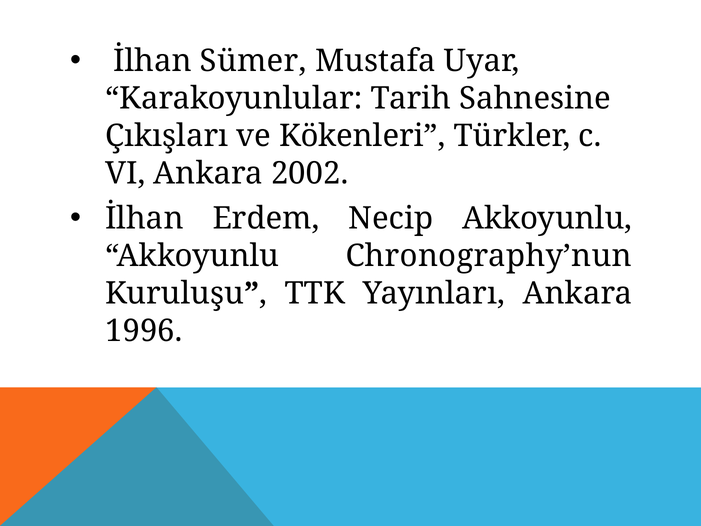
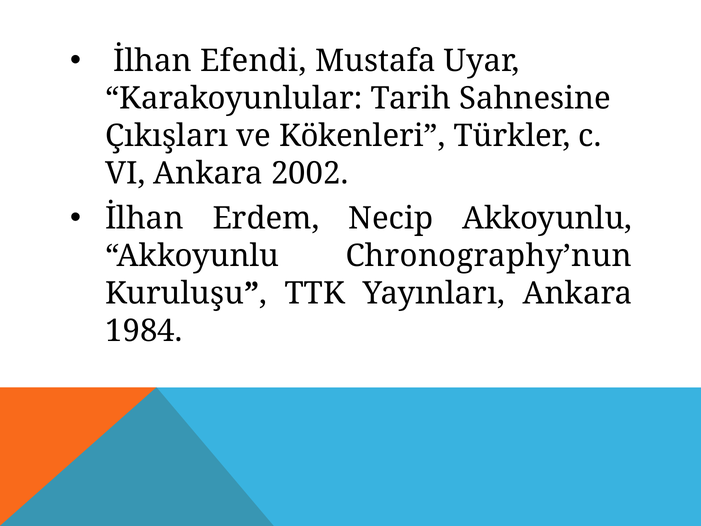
Sümer: Sümer -> Efendi (253, 61)
1996: 1996 -> 1984 (144, 331)
